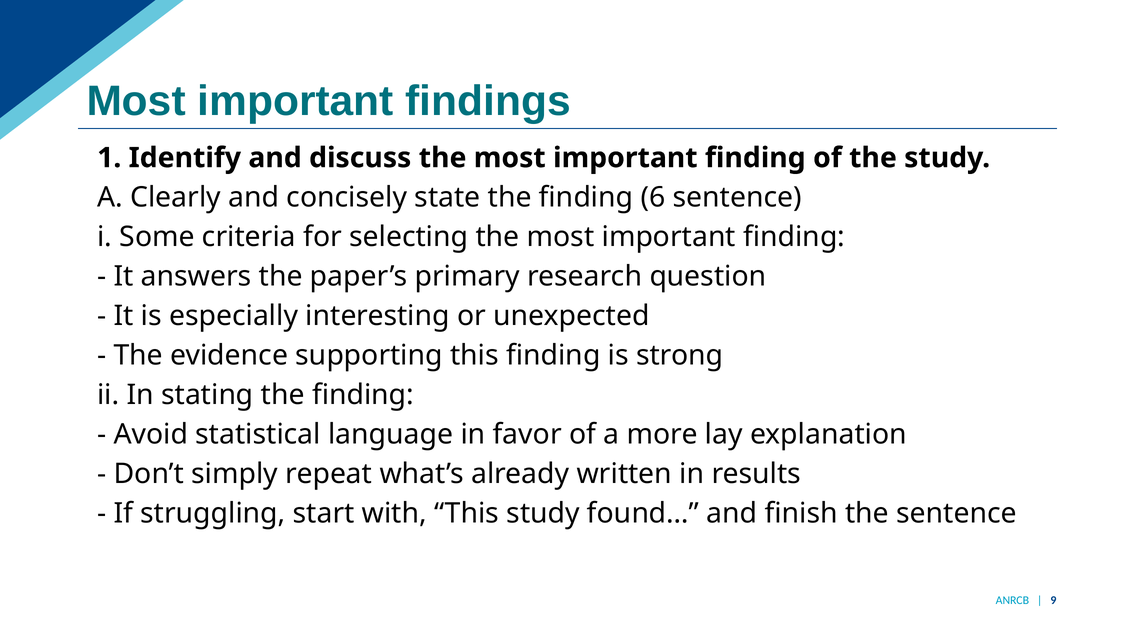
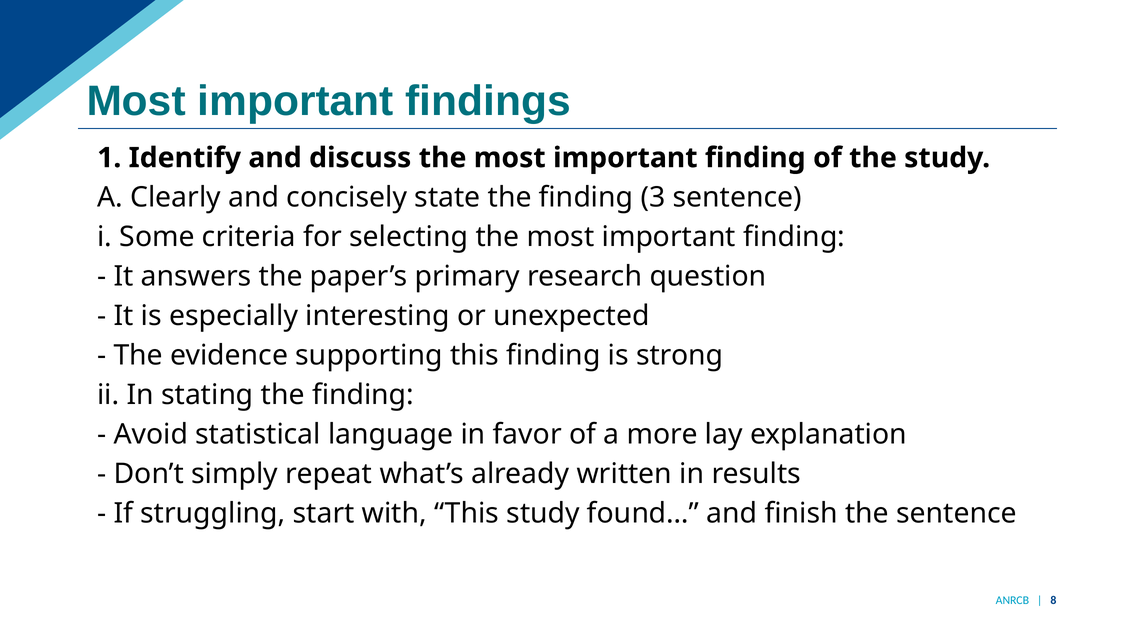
6: 6 -> 3 (653, 197)
9: 9 -> 8 (1053, 601)
